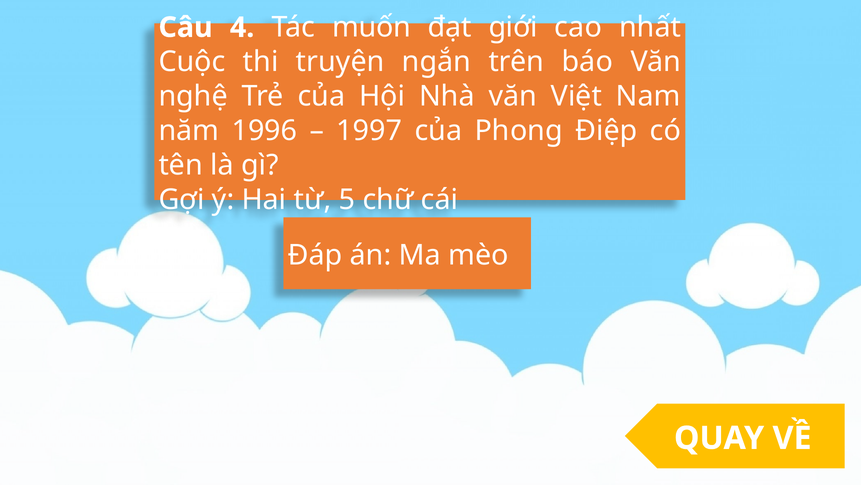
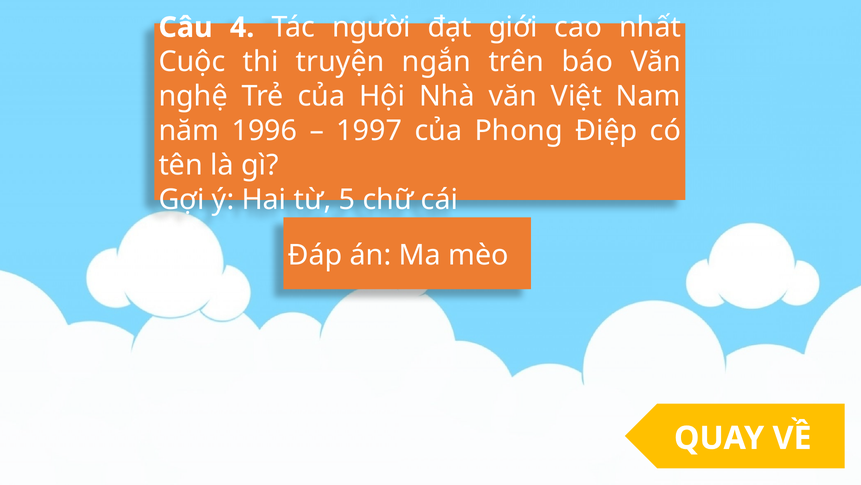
muốn: muốn -> người (371, 27)
